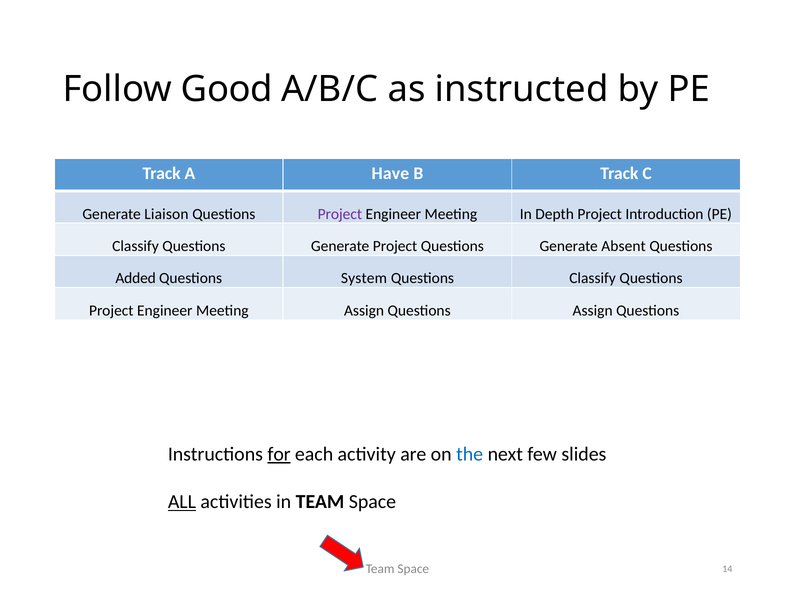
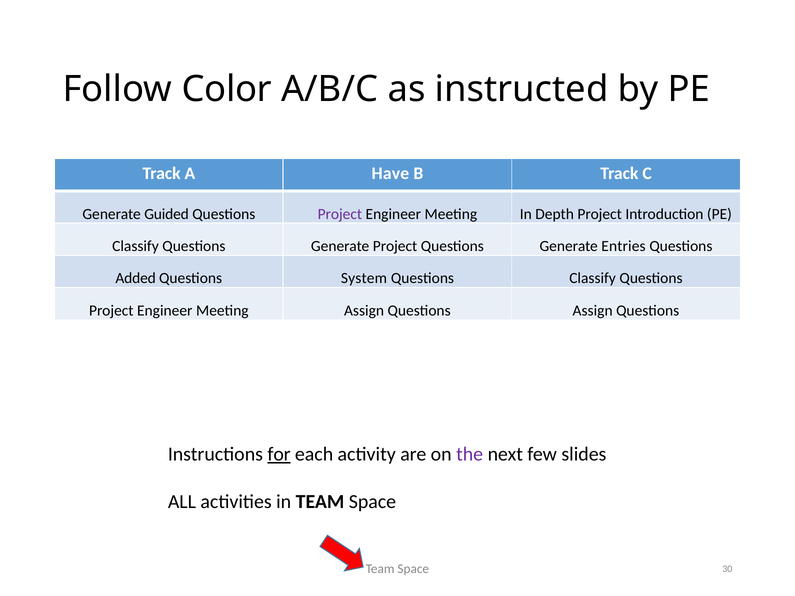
Good: Good -> Color (227, 89)
Liaison: Liaison -> Guided (167, 214)
Absent: Absent -> Entries (624, 246)
the colour: blue -> purple (470, 454)
ALL underline: present -> none (182, 502)
14: 14 -> 30 (727, 569)
